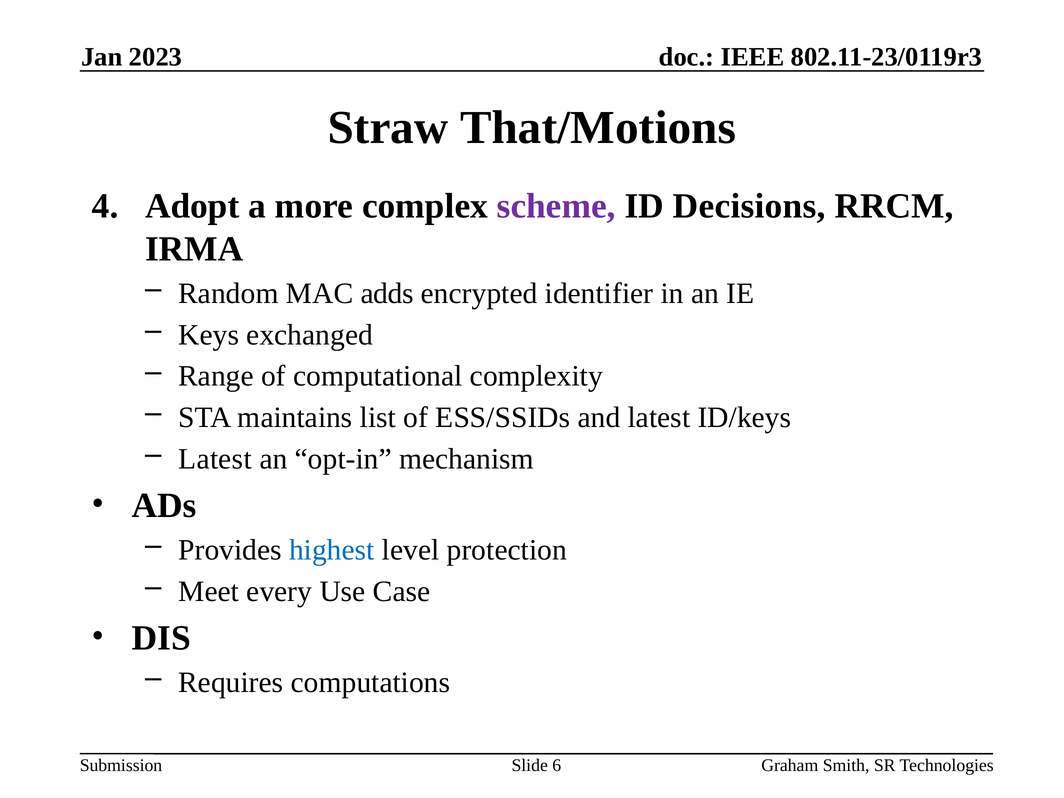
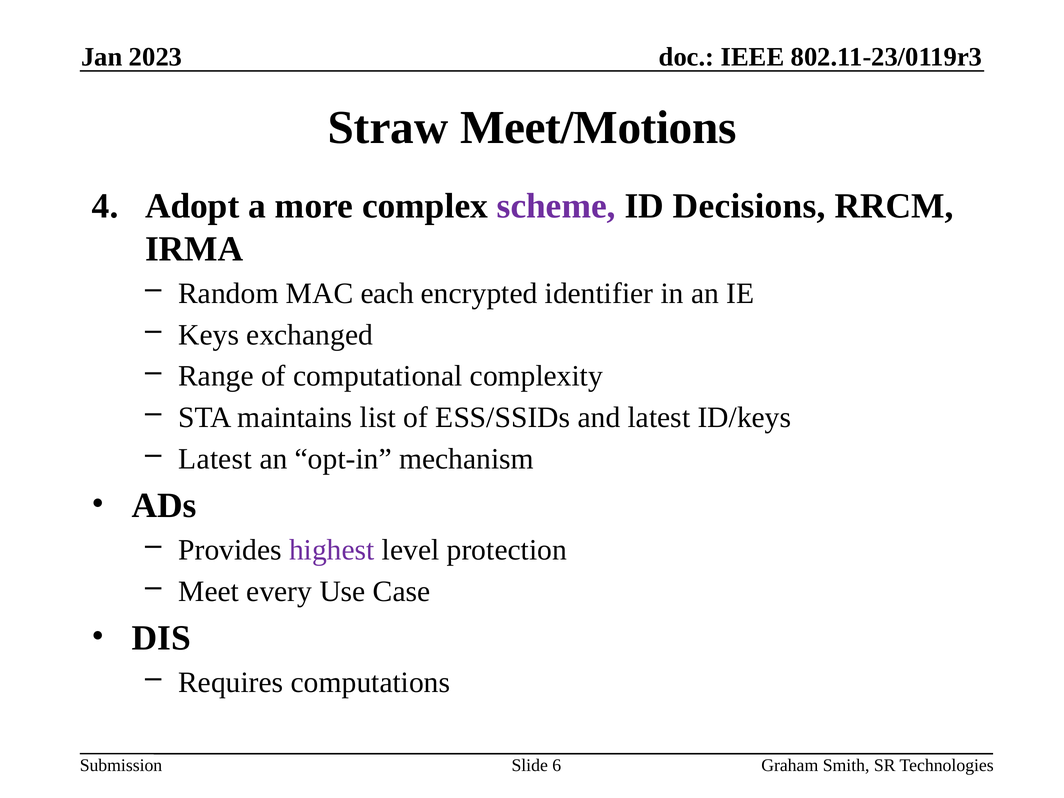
That/Motions: That/Motions -> Meet/Motions (598, 127)
adds: adds -> each (387, 293)
highest colour: blue -> purple (332, 550)
